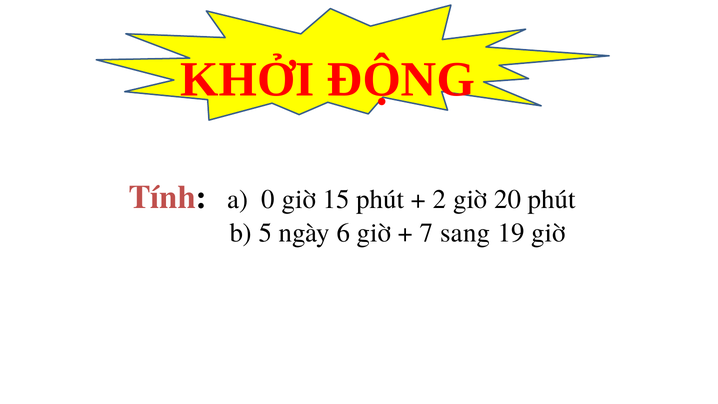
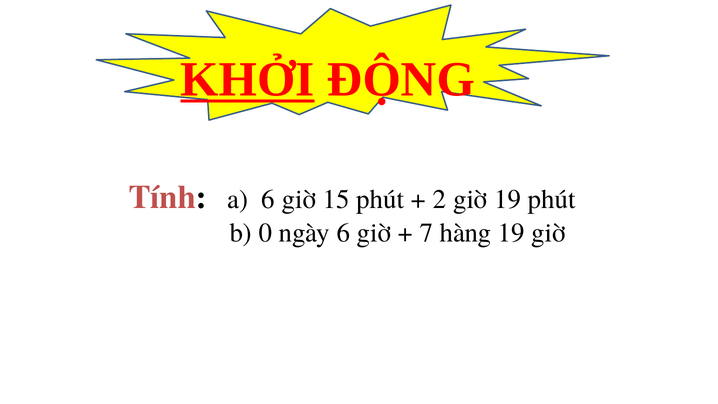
KHỞI underline: none -> present (247, 80)
a 0: 0 -> 6 (268, 199)
giờ 20: 20 -> 19 (508, 199)
5: 5 -> 0 (265, 233)
sang: sang -> hàng (466, 233)
